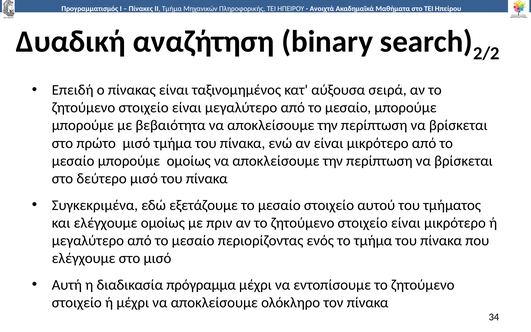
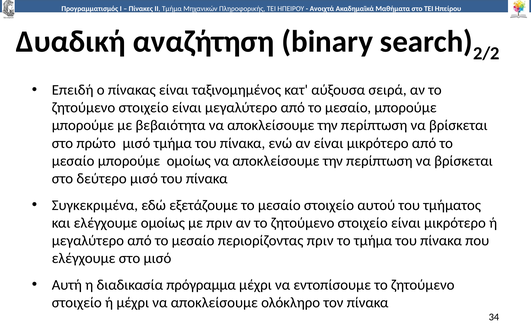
περιορίζοντας ενός: ενός -> πριν (320, 240)
